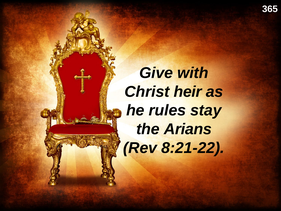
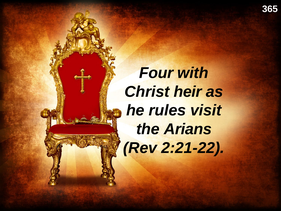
Give: Give -> Four (156, 73)
stay: stay -> visit (206, 110)
8:21-22: 8:21-22 -> 2:21-22 (193, 148)
